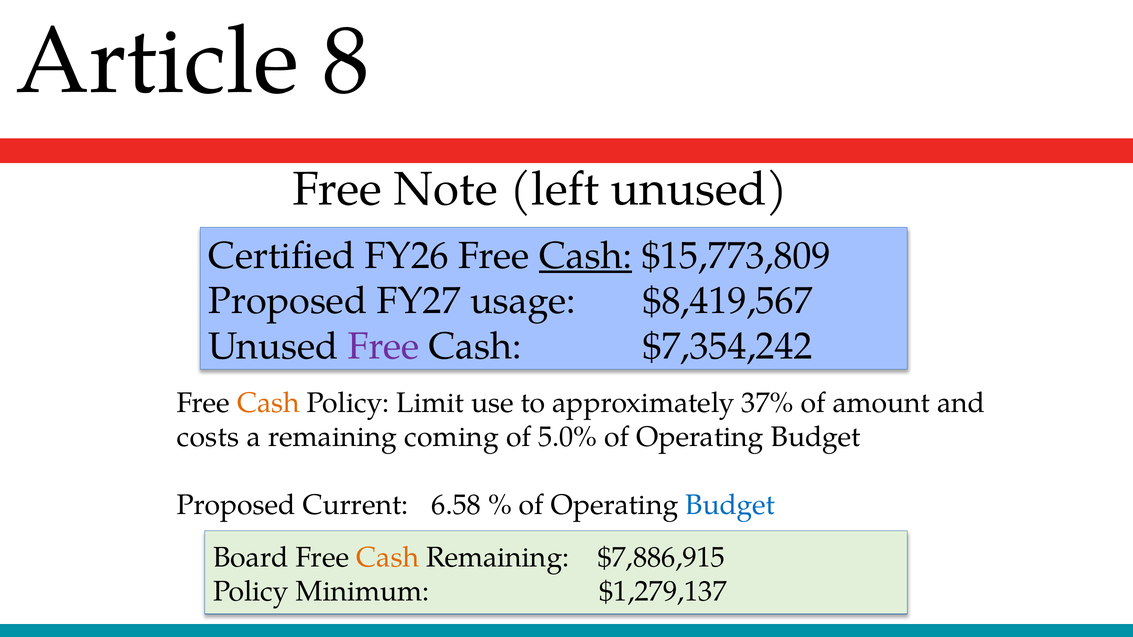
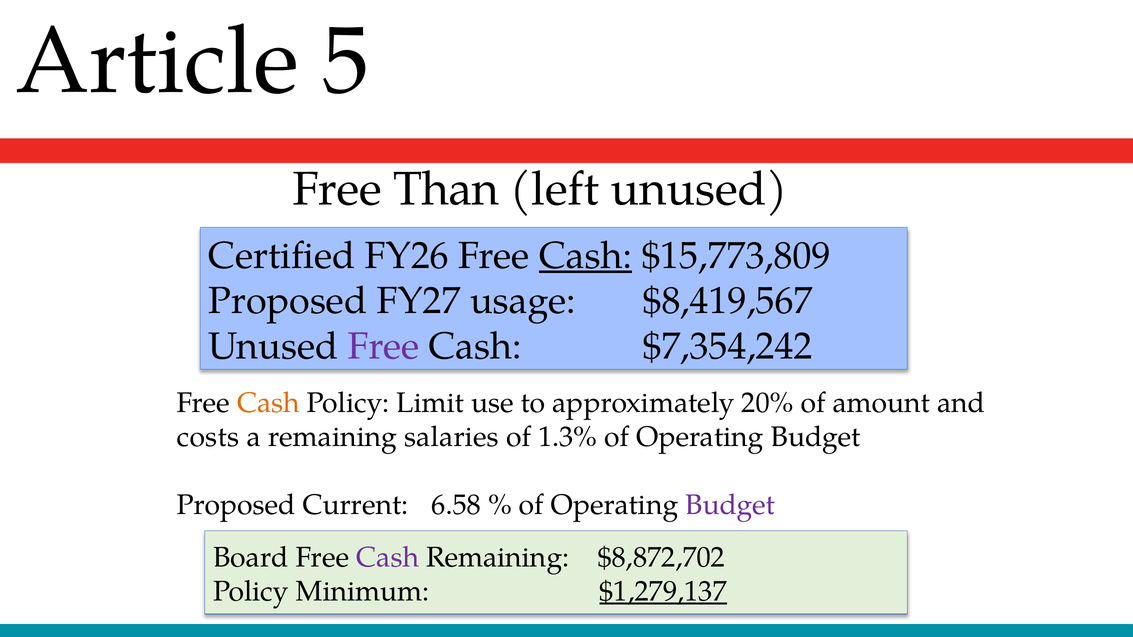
8: 8 -> 5 (346, 61)
Note: Note -> Than (446, 189)
37%: 37% -> 20% (767, 403)
coming: coming -> salaries (452, 437)
5.0%: 5.0% -> 1.3% (568, 437)
Budget colour: blue -> purple (730, 505)
Cash colour: orange -> purple (388, 558)
$7,886,915: $7,886,915 -> $8,872,702 (661, 558)
$1,279,137 underline: none -> present (663, 592)
